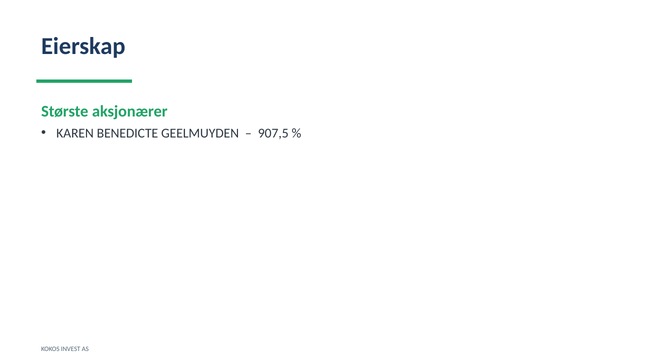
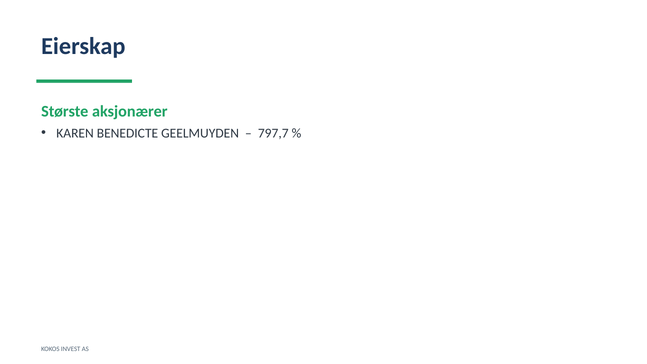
907,5: 907,5 -> 797,7 (273, 133)
